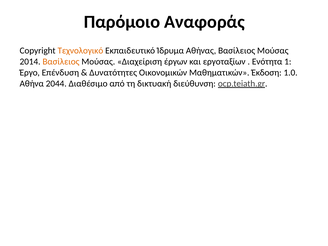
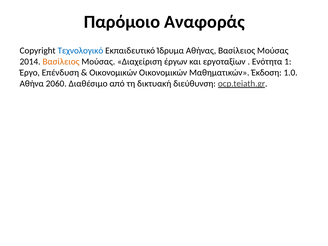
Τεχνολογικό colour: orange -> blue (80, 51)
Δυνατότητες: Δυνατότητες -> Οικονομικών (113, 73)
2044: 2044 -> 2060 (56, 84)
